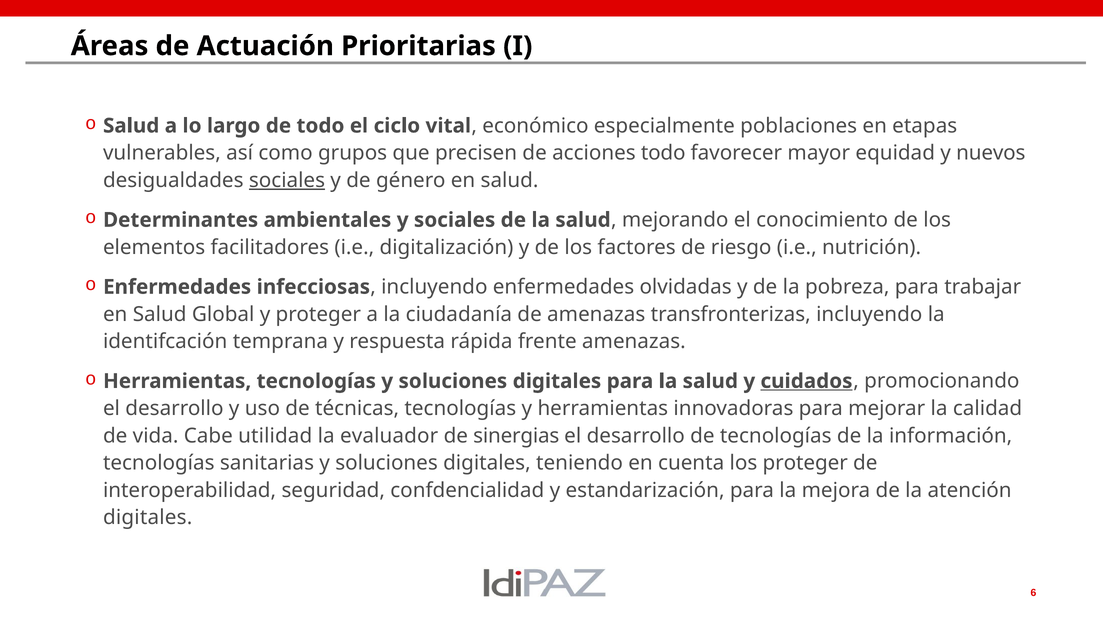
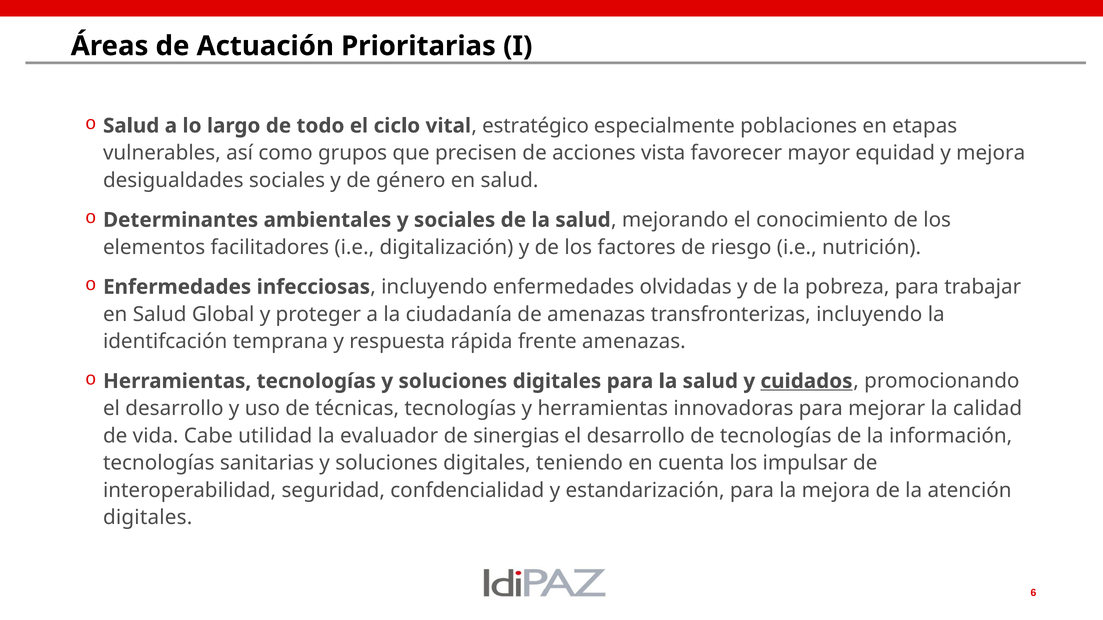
económico: económico -> estratégico (536, 126)
acciones todo: todo -> vista (663, 153)
y nuevos: nuevos -> mejora (991, 153)
sociales underline: present -> none (287, 180)
los proteger: proteger -> impulsar (805, 463)
